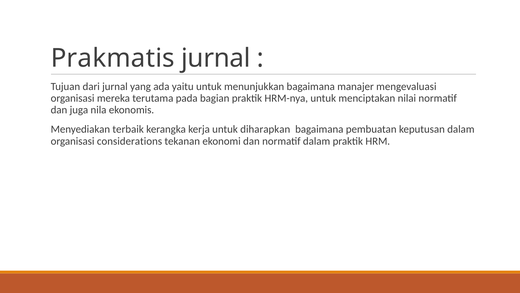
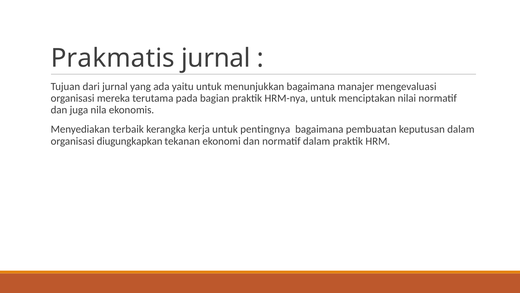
diharapkan: diharapkan -> pentingnya (265, 129)
considerations: considerations -> diugungkapkan (130, 141)
